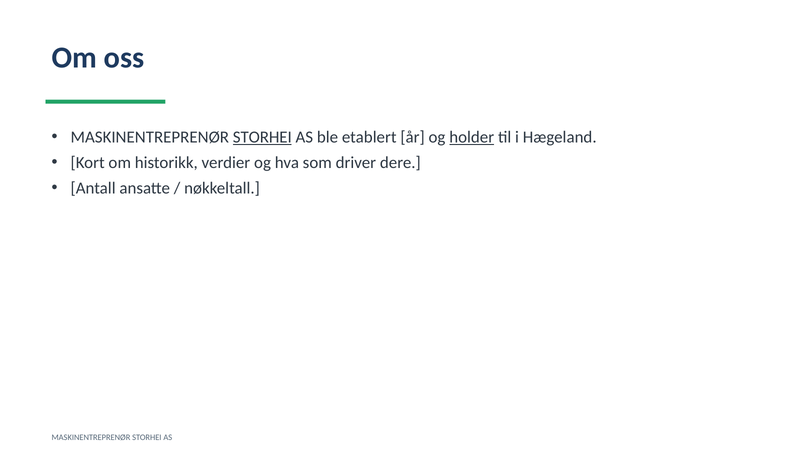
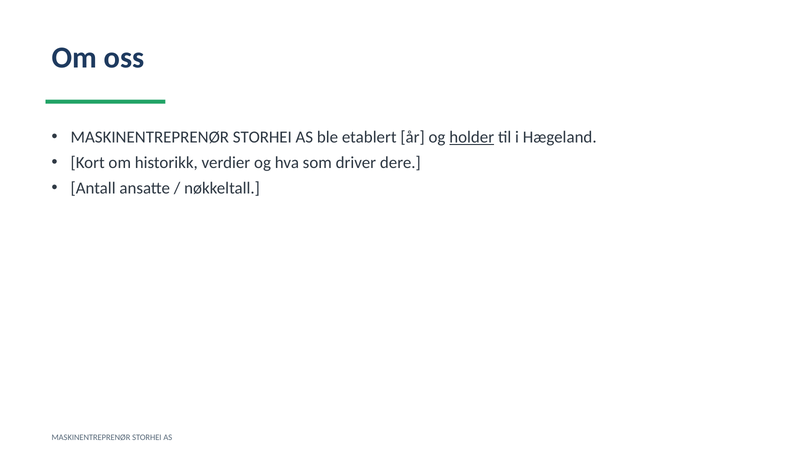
STORHEI underline: present -> none (262, 137)
